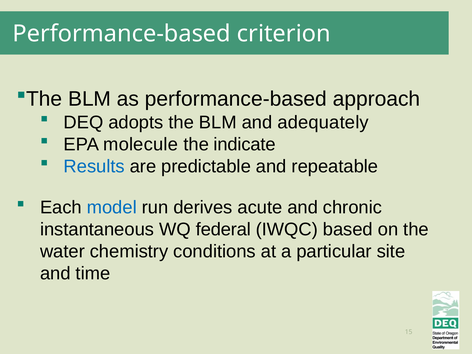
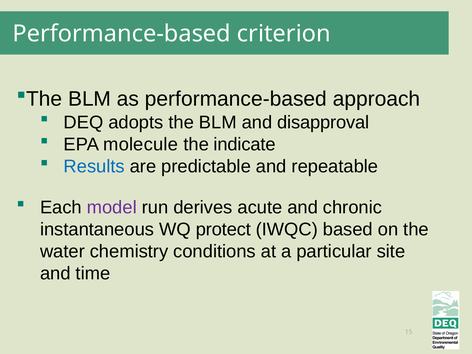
adequately: adequately -> disapproval (323, 122)
model colour: blue -> purple (112, 207)
federal: federal -> protect (223, 229)
